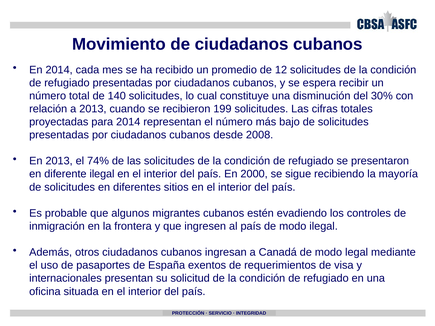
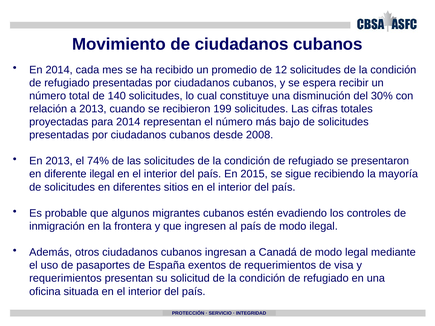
2000: 2000 -> 2015 (254, 174)
internacionales: internacionales -> requerimientos (65, 279)
